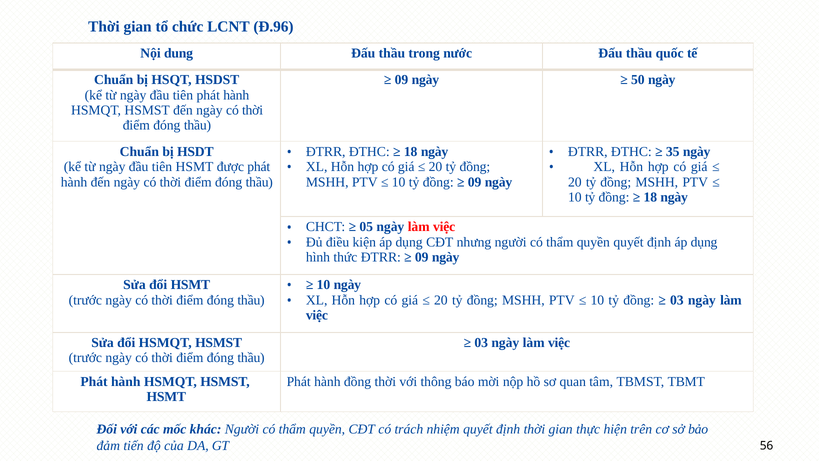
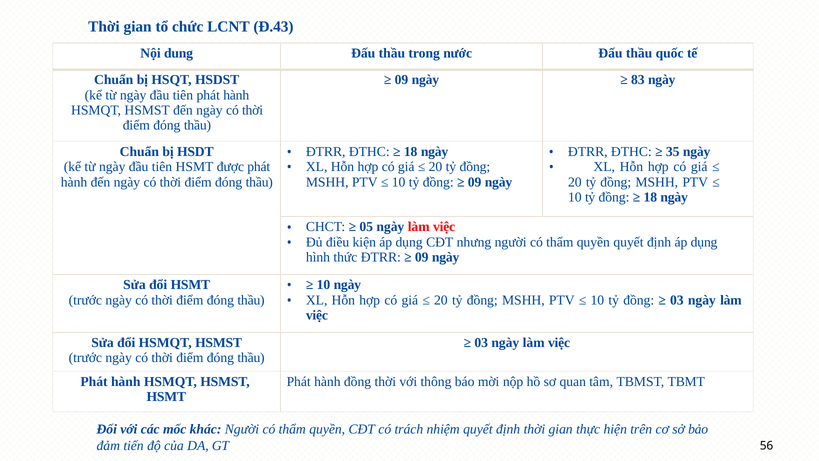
Đ.96: Đ.96 -> Đ.43 (273, 26)
50: 50 -> 83 (638, 80)
